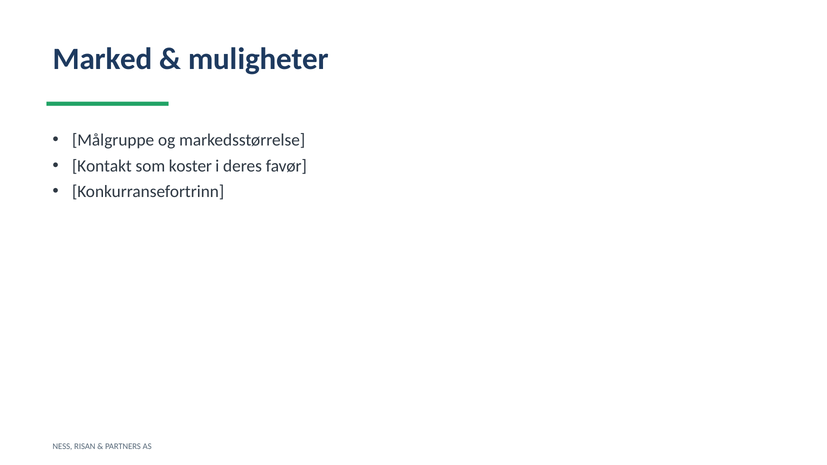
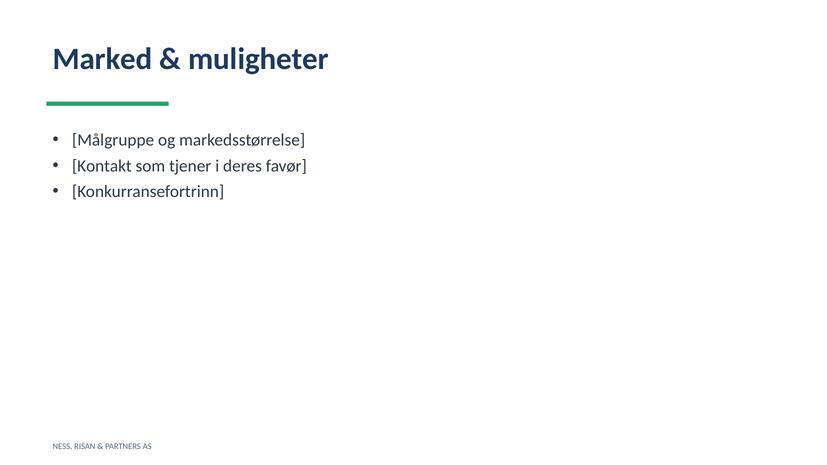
koster: koster -> tjener (190, 166)
